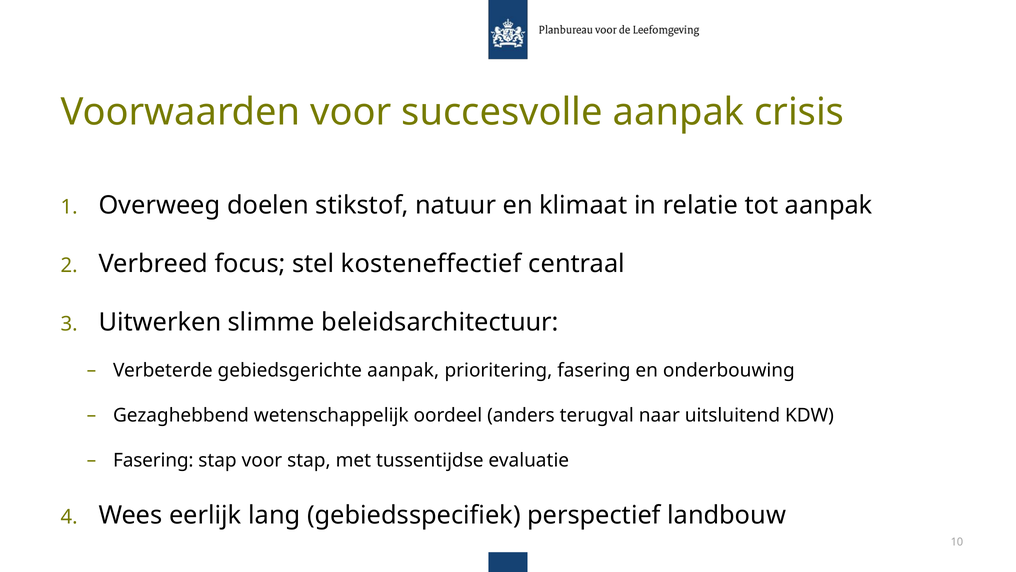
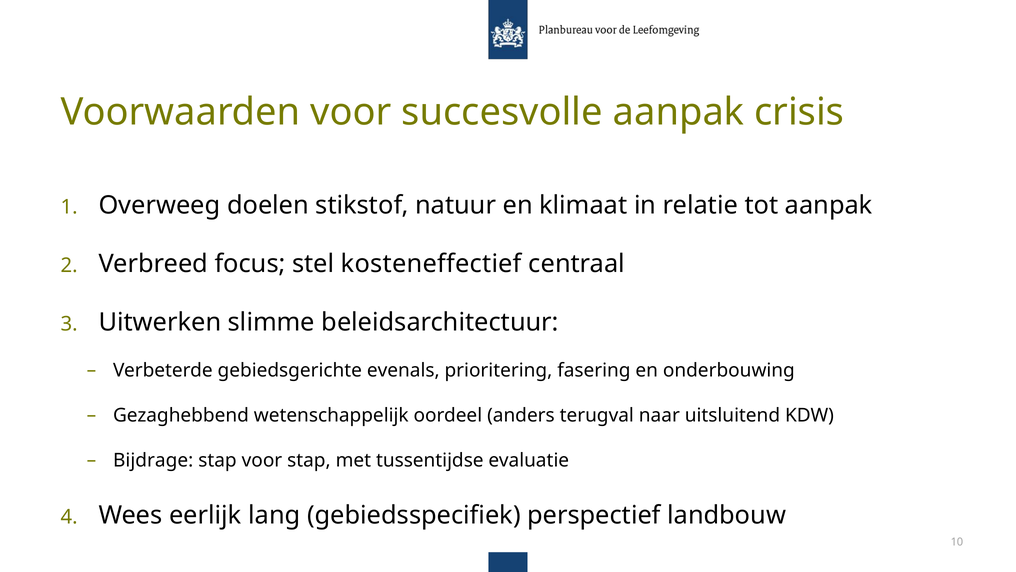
gebiedsgerichte aanpak: aanpak -> evenals (403, 370)
Fasering: Fasering -> Bijdrage (153, 460)
